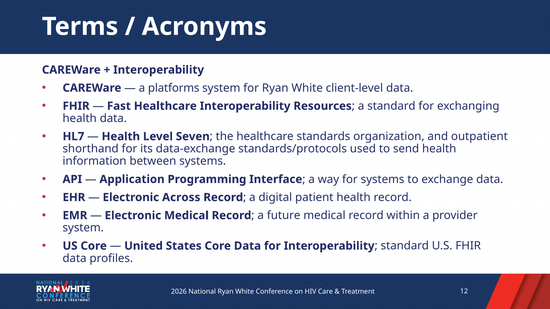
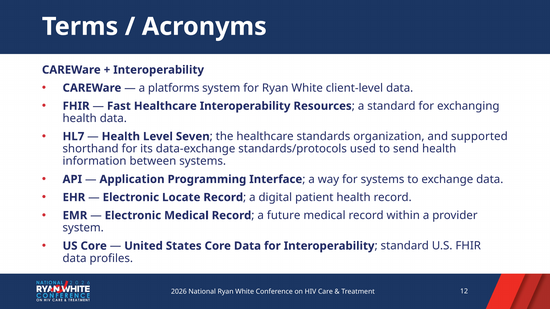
outpatient: outpatient -> supported (479, 137)
Across: Across -> Locate (181, 198)
